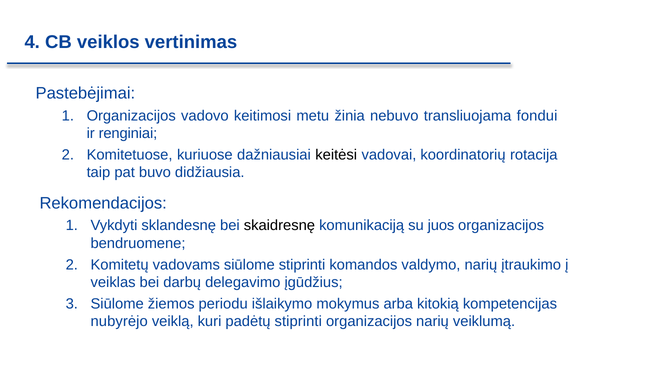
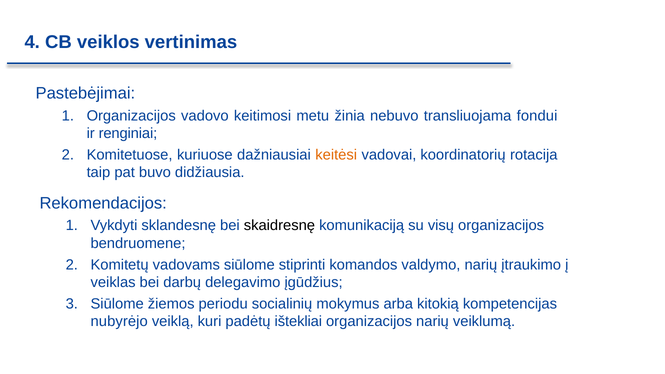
keitėsi colour: black -> orange (336, 155)
juos: juos -> visų (441, 226)
išlaikymo: išlaikymo -> socialinių (282, 304)
padėtų stiprinti: stiprinti -> ištekliai (298, 322)
